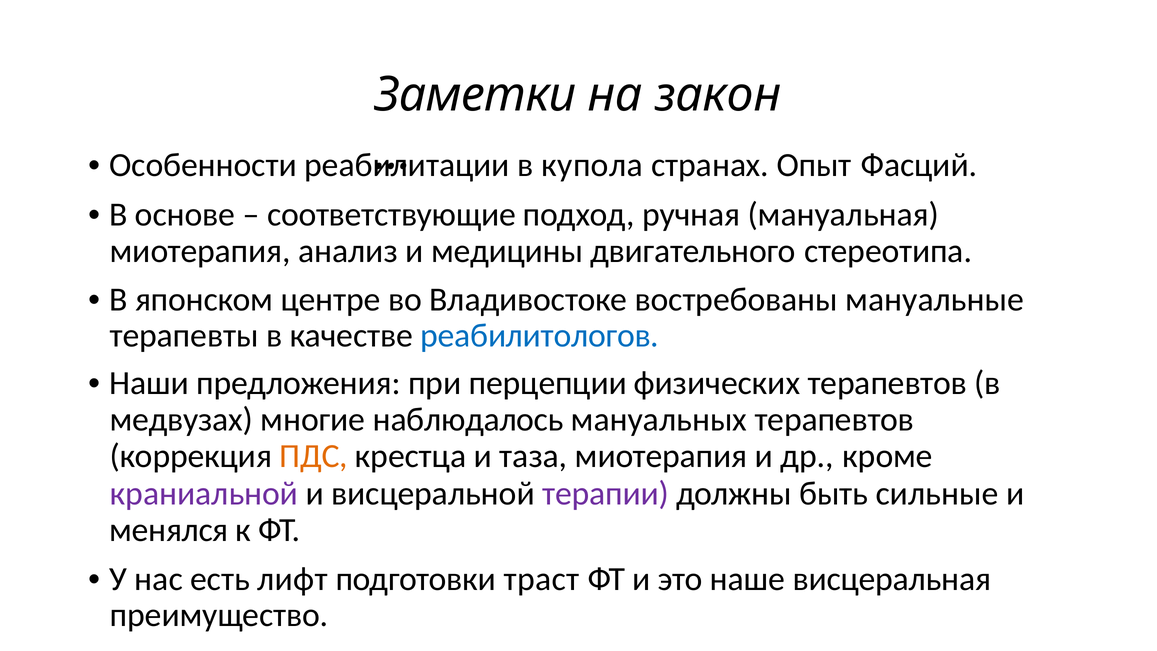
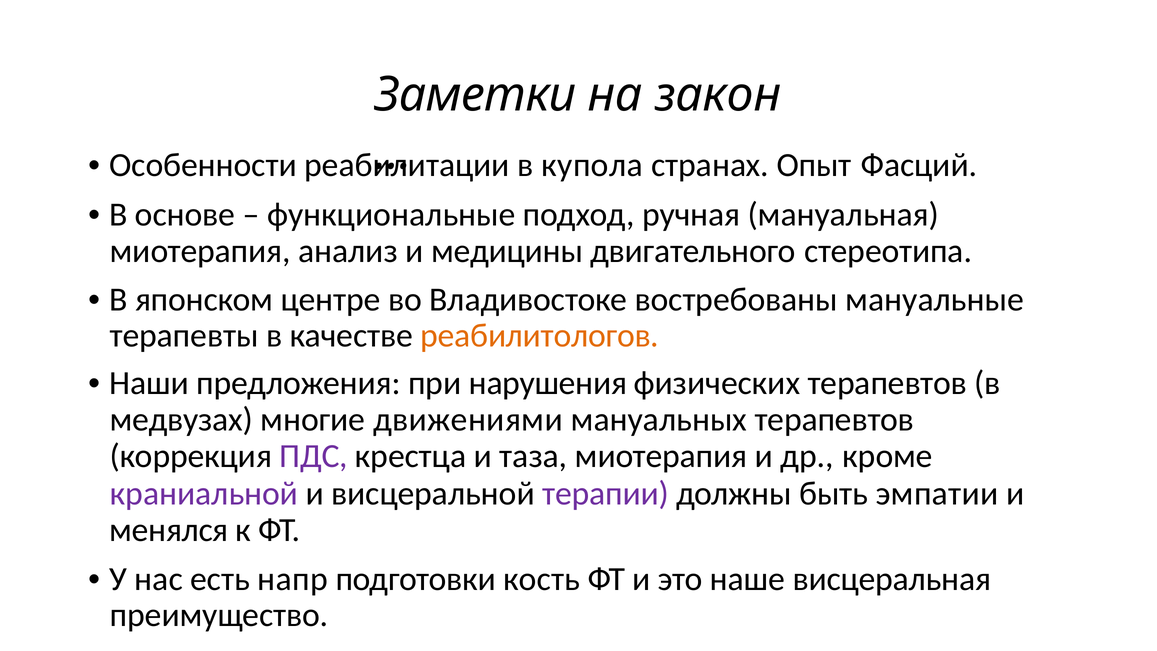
соответствующие: соответствующие -> функциональные (391, 214)
реабилитологов colour: blue -> orange (540, 336)
перцепции: перцепции -> нарушения (548, 383)
наблюдалось: наблюдалось -> движениями (468, 420)
ПДС colour: orange -> purple (314, 456)
сильные: сильные -> эмпатии (937, 494)
лифт: лифт -> напр (293, 579)
траст: траст -> кость (542, 579)
